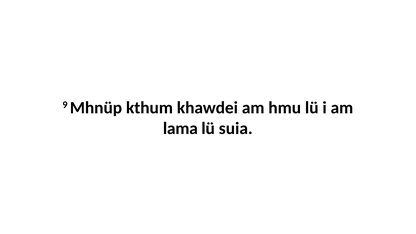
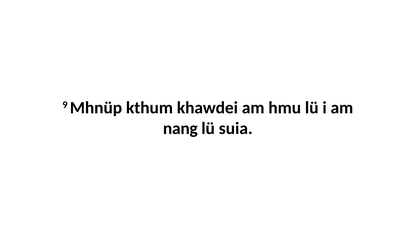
lama: lama -> nang (180, 129)
